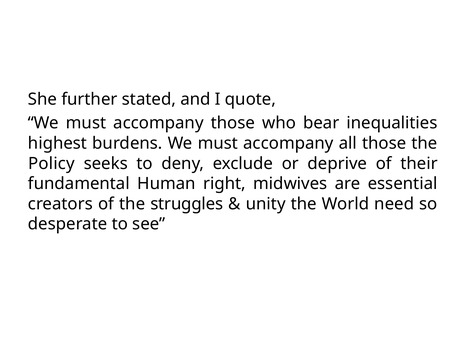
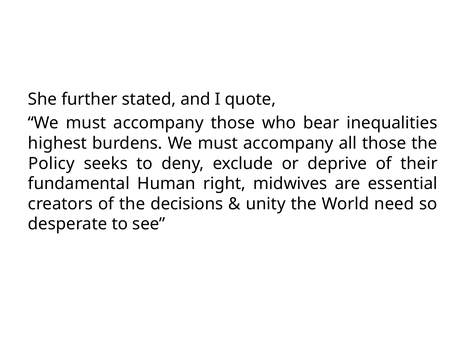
struggles: struggles -> decisions (187, 204)
